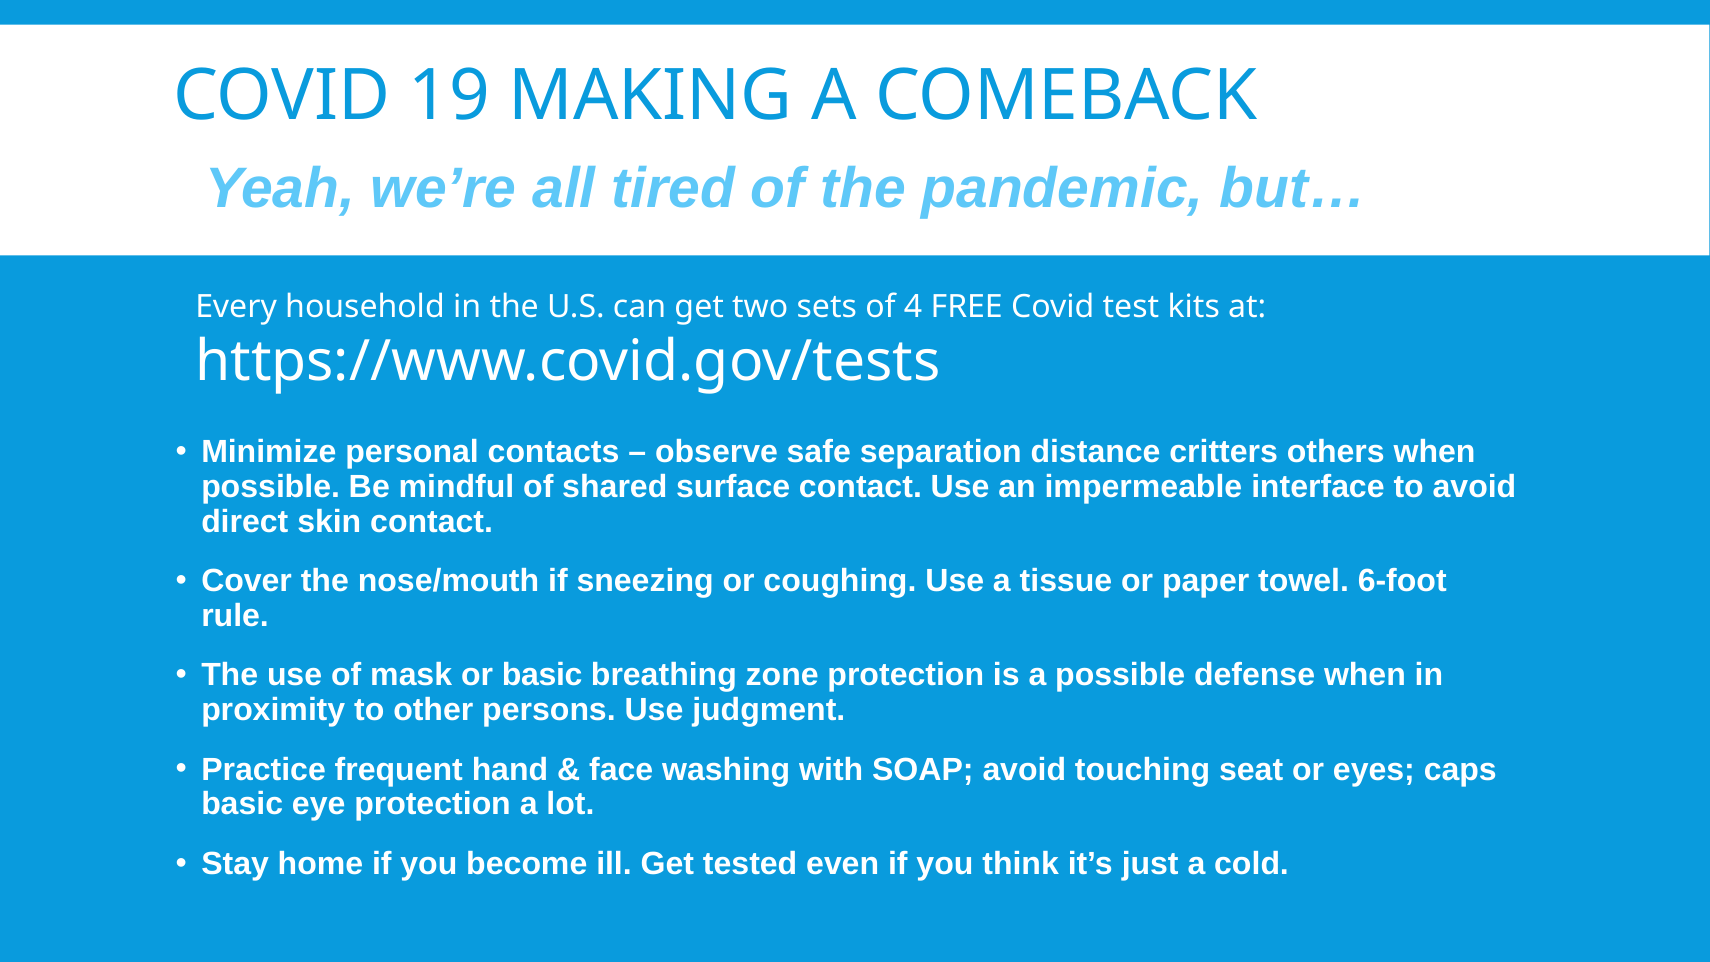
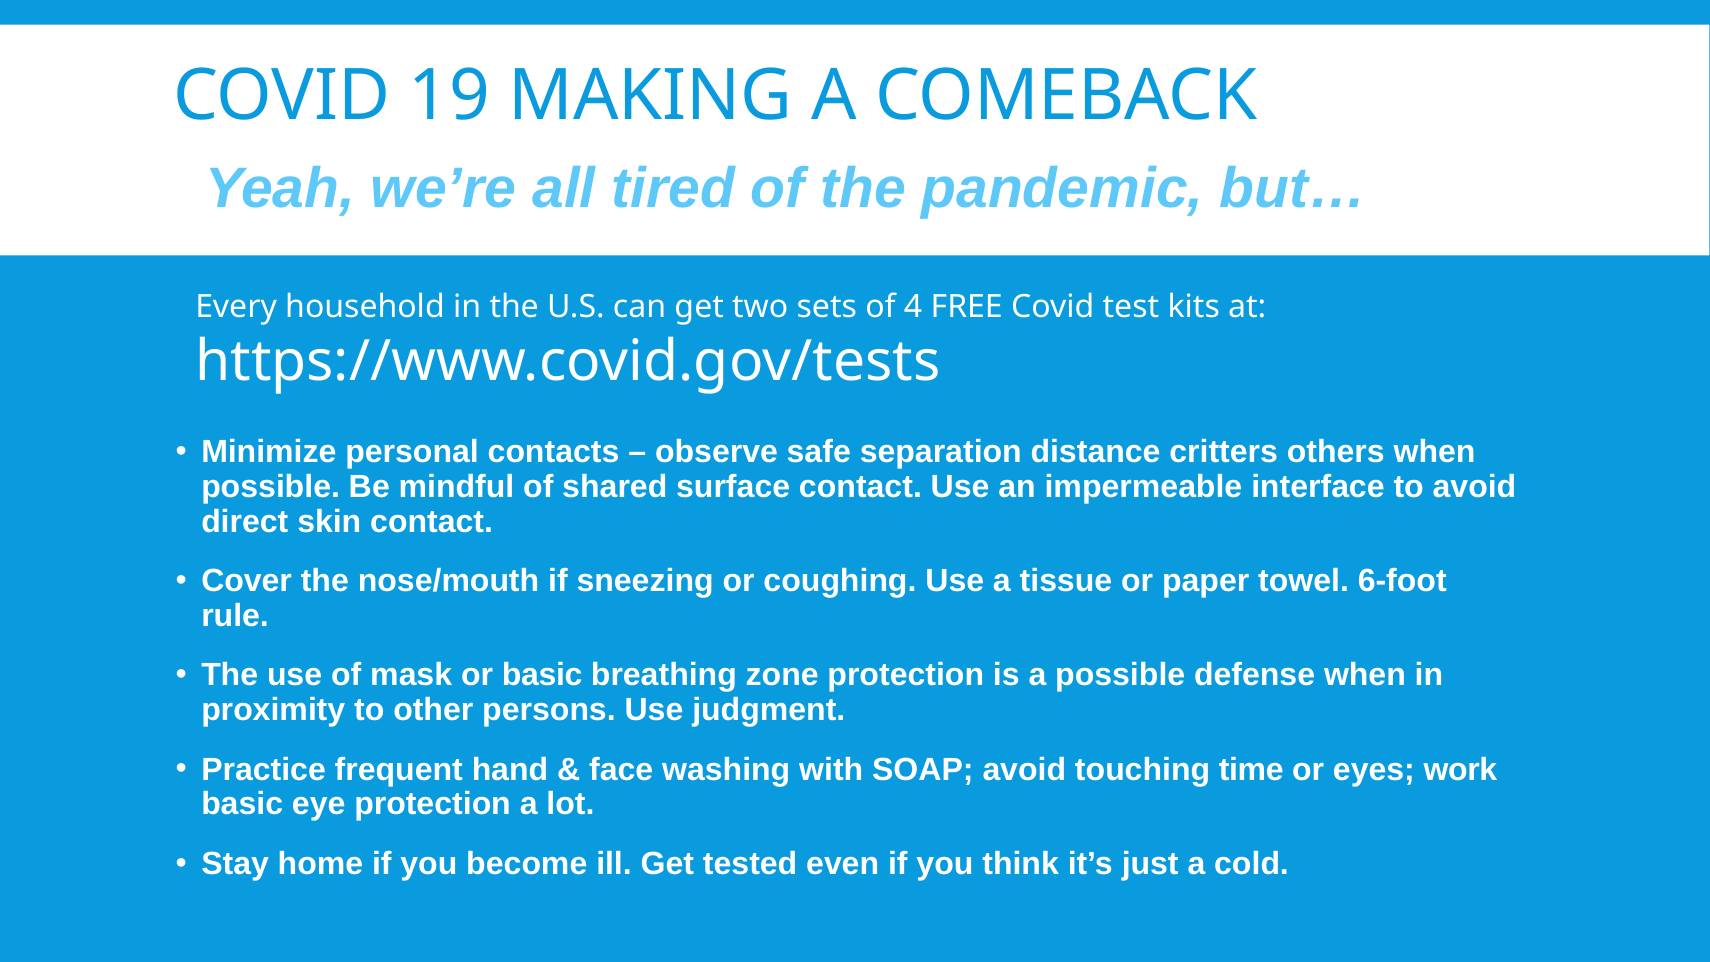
seat: seat -> time (1251, 769)
caps: caps -> work (1460, 769)
